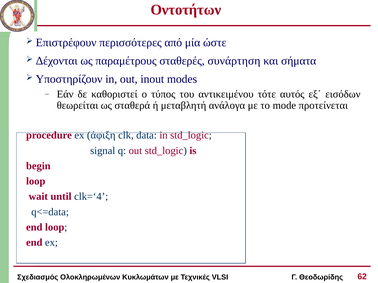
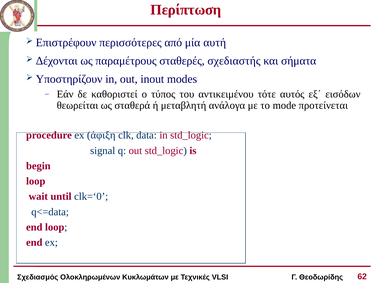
Οντοτήτων: Οντοτήτων -> Περίπτωση (186, 10)
ώστε: ώστε -> αυτή (215, 43)
συνάρτηση: συνάρτηση -> σχεδιαστής (234, 61)
clk=‘4: clk=‘4 -> clk=‘0 (91, 197)
